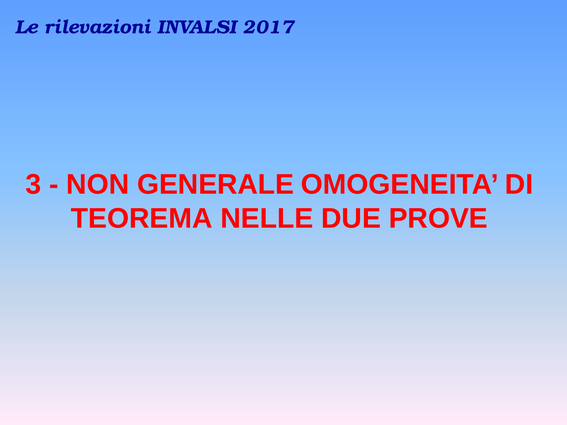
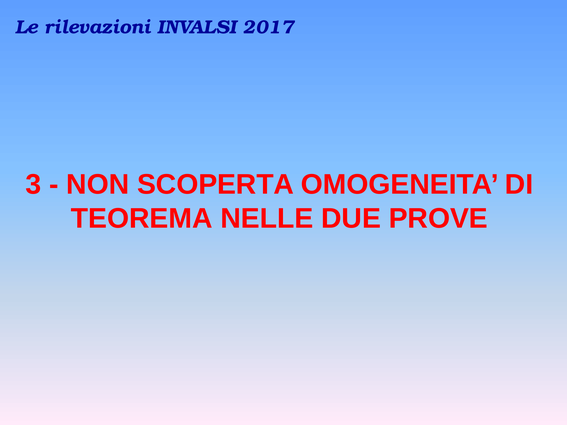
GENERALE: GENERALE -> SCOPERTA (216, 185)
